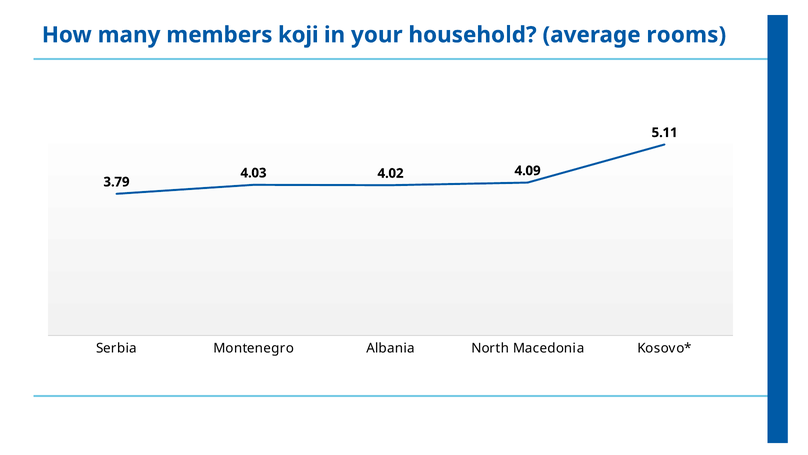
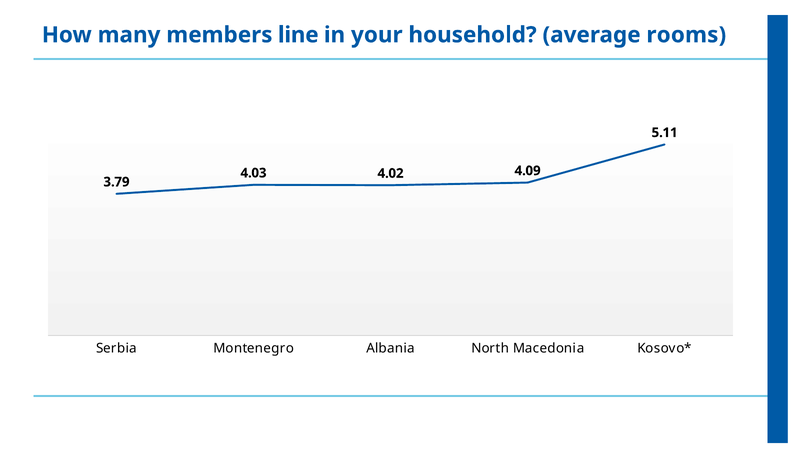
koji: koji -> line (298, 35)
